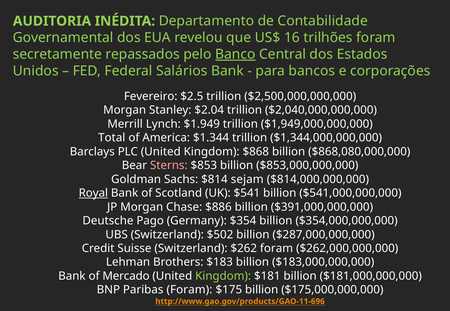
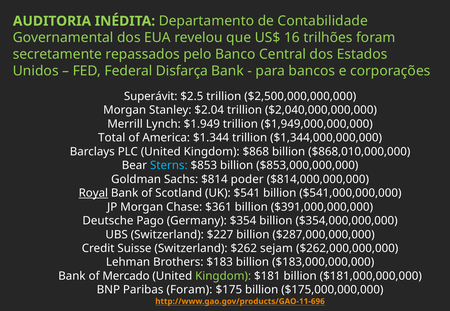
Banco underline: present -> none (235, 54)
Salários: Salários -> Disfarça (182, 71)
Fevereiro: Fevereiro -> Superávit (151, 96)
$868,080,000,000: $868,080,000,000 -> $868,010,000,000 (359, 152)
Sterns colour: pink -> light blue (169, 166)
sejam: sejam -> poder (247, 180)
$886: $886 -> $361 (218, 207)
$502: $502 -> $227 (220, 235)
$262 foram: foram -> sejam (276, 249)
